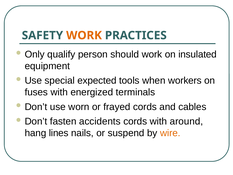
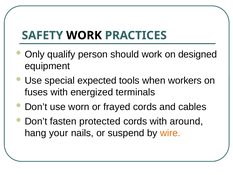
WORK colour: orange -> black (84, 35)
insulated: insulated -> designed (198, 54)
accidents: accidents -> protected (100, 121)
lines: lines -> your (59, 133)
